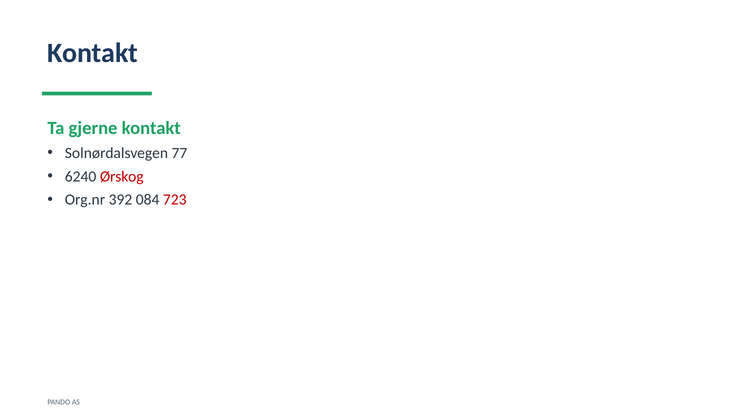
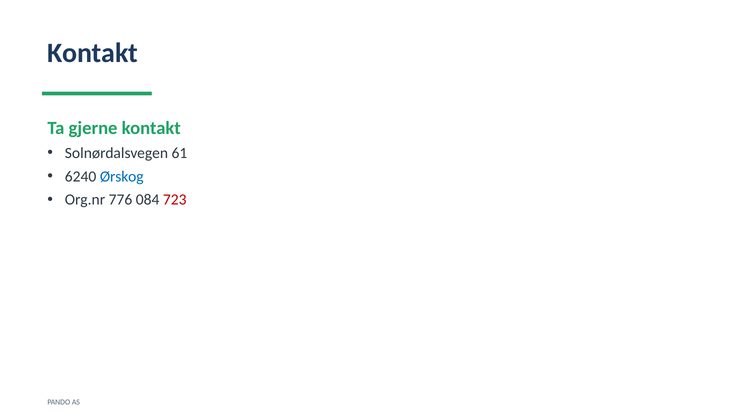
77: 77 -> 61 (179, 153)
Ørskog colour: red -> blue (122, 176)
392: 392 -> 776 (120, 200)
